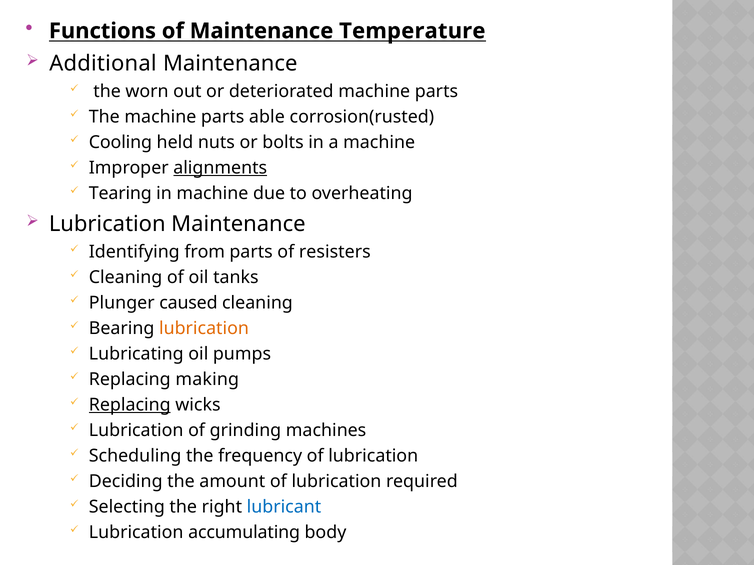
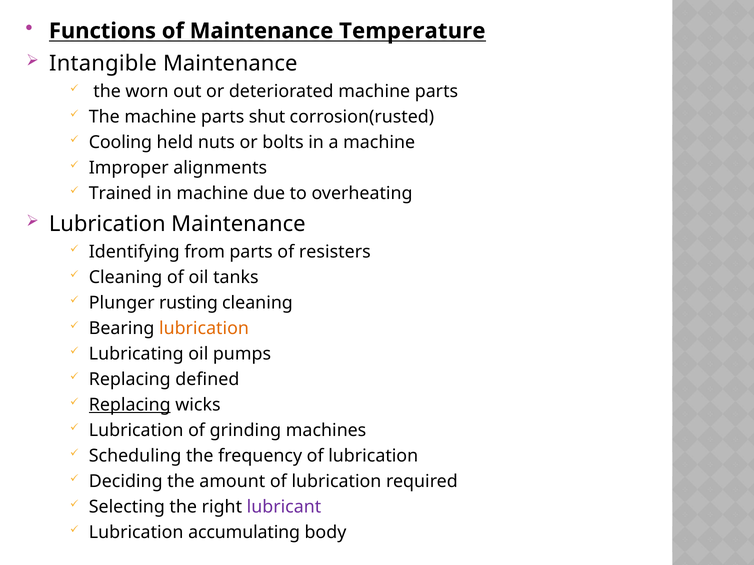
Additional: Additional -> Intangible (103, 64)
able: able -> shut (267, 117)
alignments underline: present -> none (220, 168)
Tearing: Tearing -> Trained (120, 194)
caused: caused -> rusting (188, 303)
making: making -> defined (207, 380)
lubricant colour: blue -> purple (284, 508)
